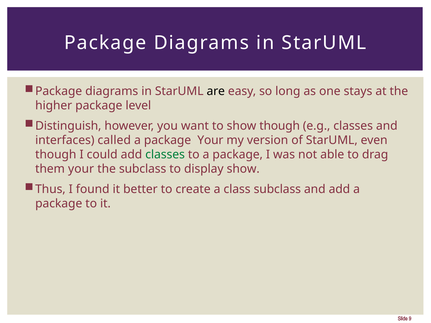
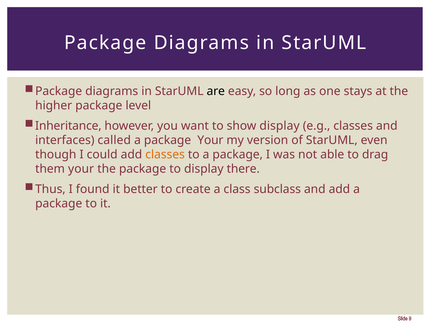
Distinguish: Distinguish -> Inheritance (68, 126)
show though: though -> display (280, 126)
classes colour: green -> orange (165, 155)
the subclass: subclass -> package (143, 169)
display show: show -> there (243, 169)
